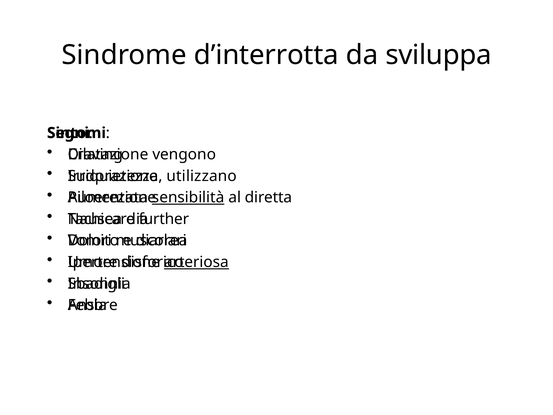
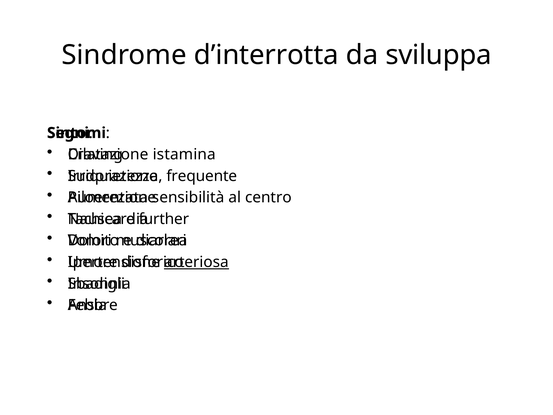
vengono: vengono -> istamina (184, 154)
utilizzano: utilizzano -> frequente (202, 176)
sensibilità underline: present -> none (188, 197)
diretta: diretta -> centro (268, 197)
